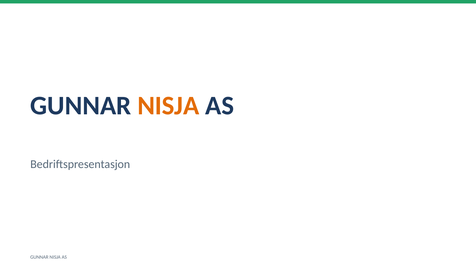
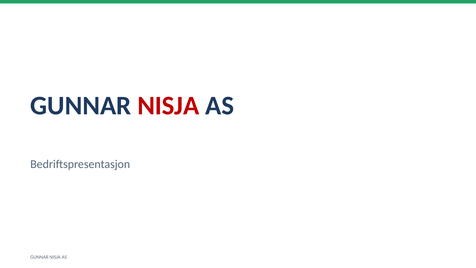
NISJA colour: orange -> red (168, 106)
